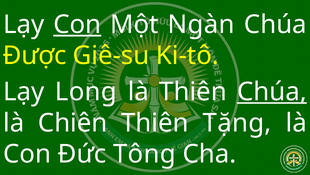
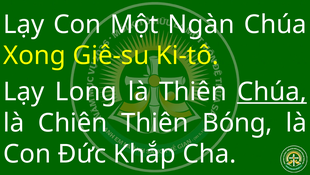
Con underline: present -> none (77, 24)
Được: Được -> Xong (34, 55)
Tặng: Tặng -> Bóng (237, 123)
Tông: Tông -> Khắp (144, 154)
